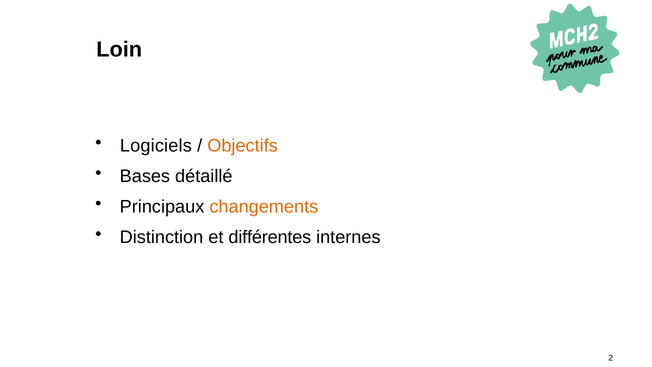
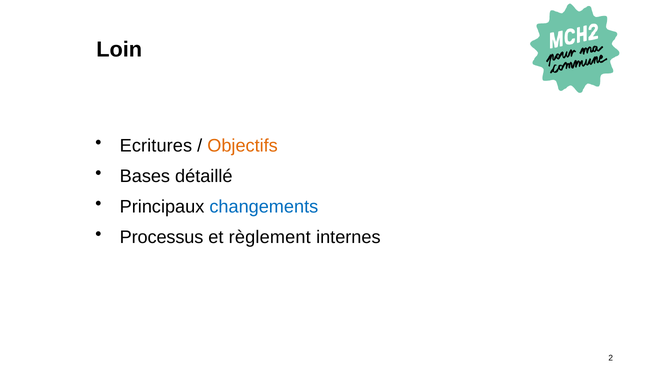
Logiciels: Logiciels -> Ecritures (156, 146)
changements colour: orange -> blue (264, 207)
Distinction: Distinction -> Processus (162, 237)
différentes: différentes -> règlement (270, 237)
